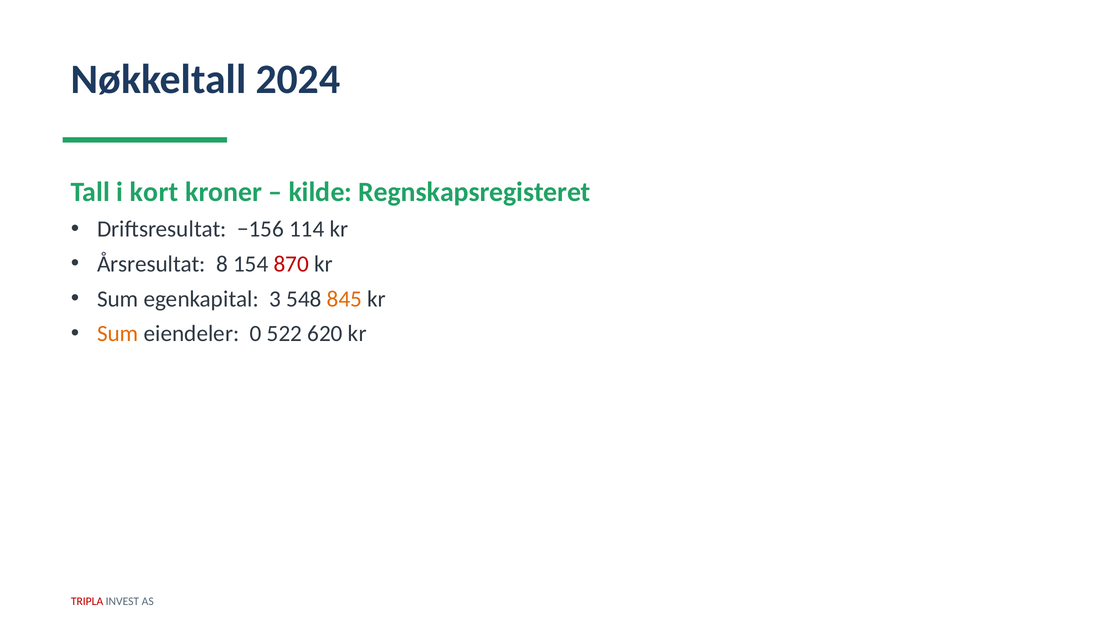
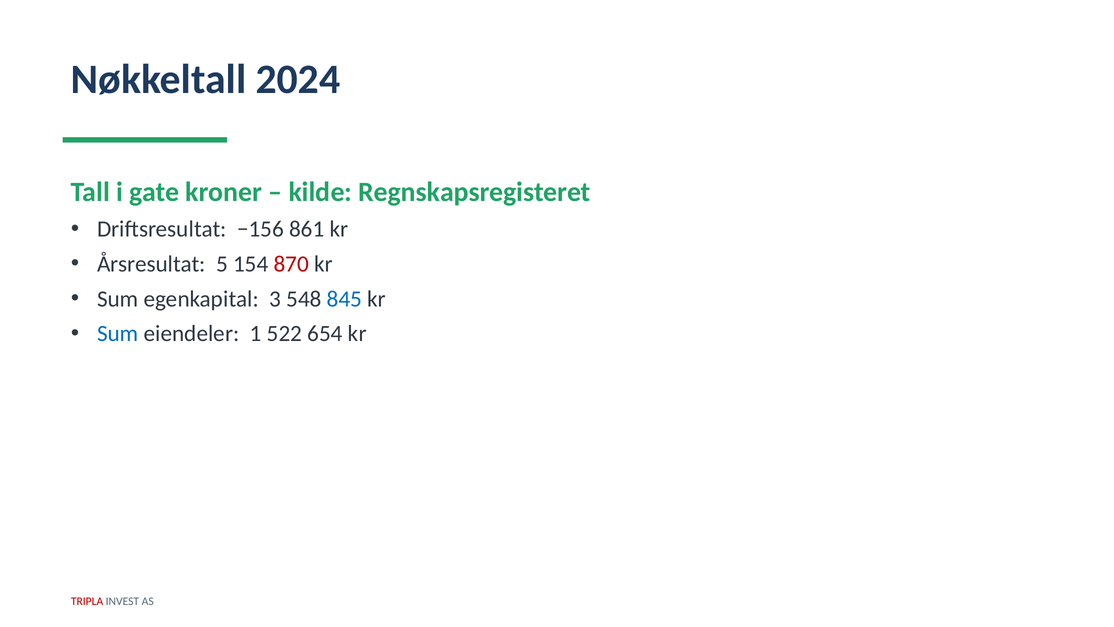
kort: kort -> gate (154, 192)
114: 114 -> 861 (307, 229)
8: 8 -> 5 (222, 264)
845 colour: orange -> blue (344, 299)
Sum colour: orange -> blue (118, 334)
0: 0 -> 1 (256, 334)
620: 620 -> 654 (325, 334)
